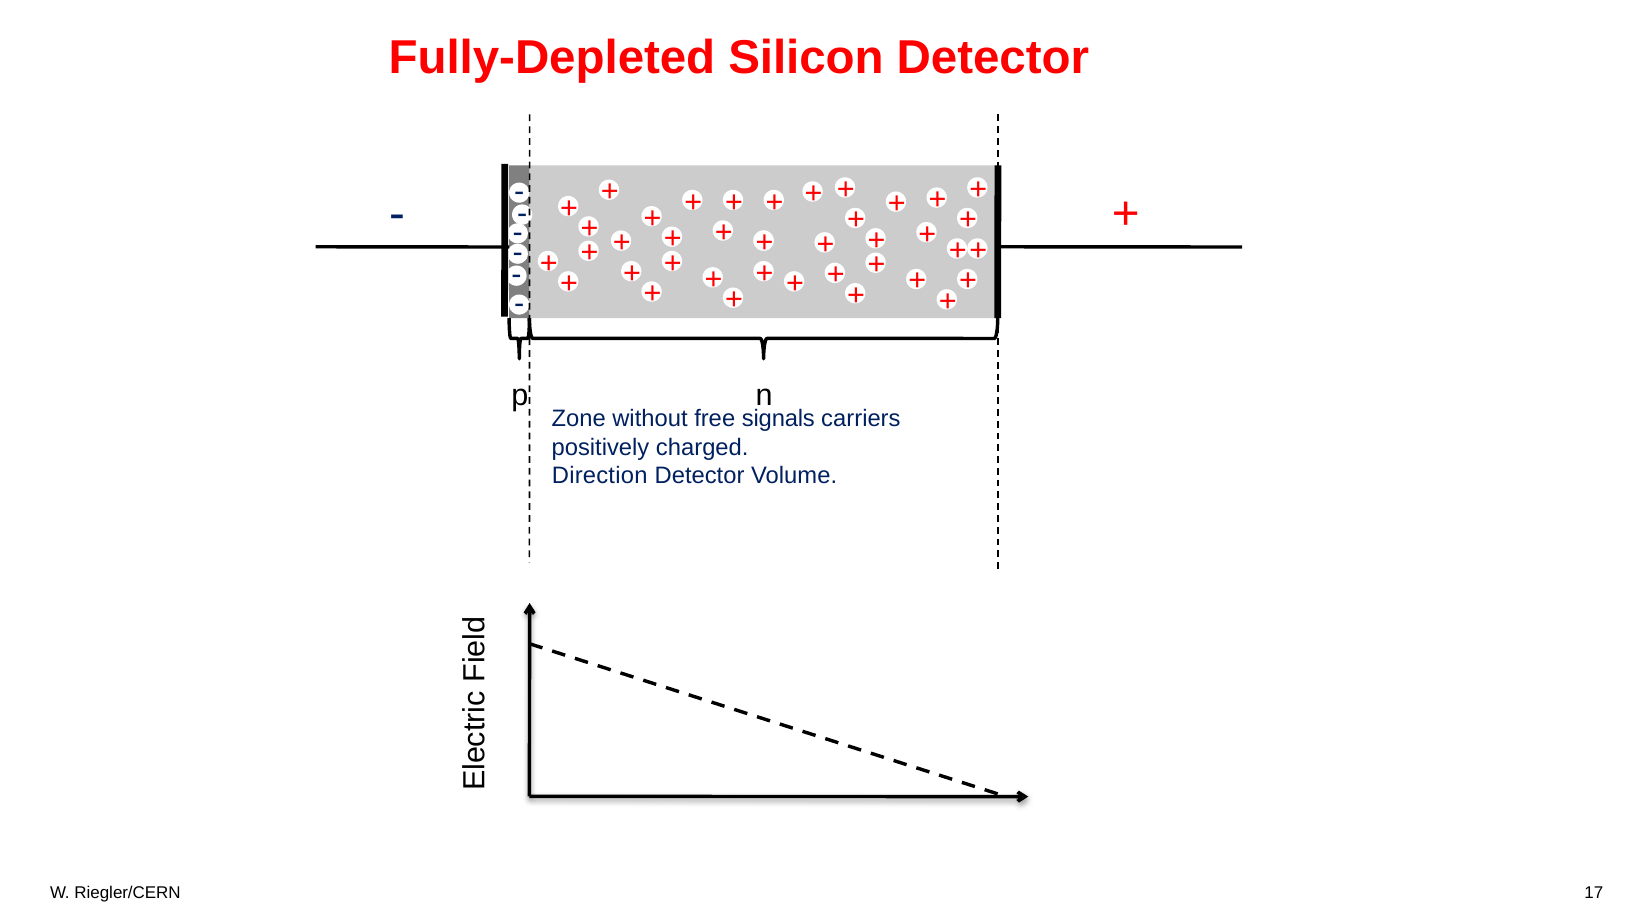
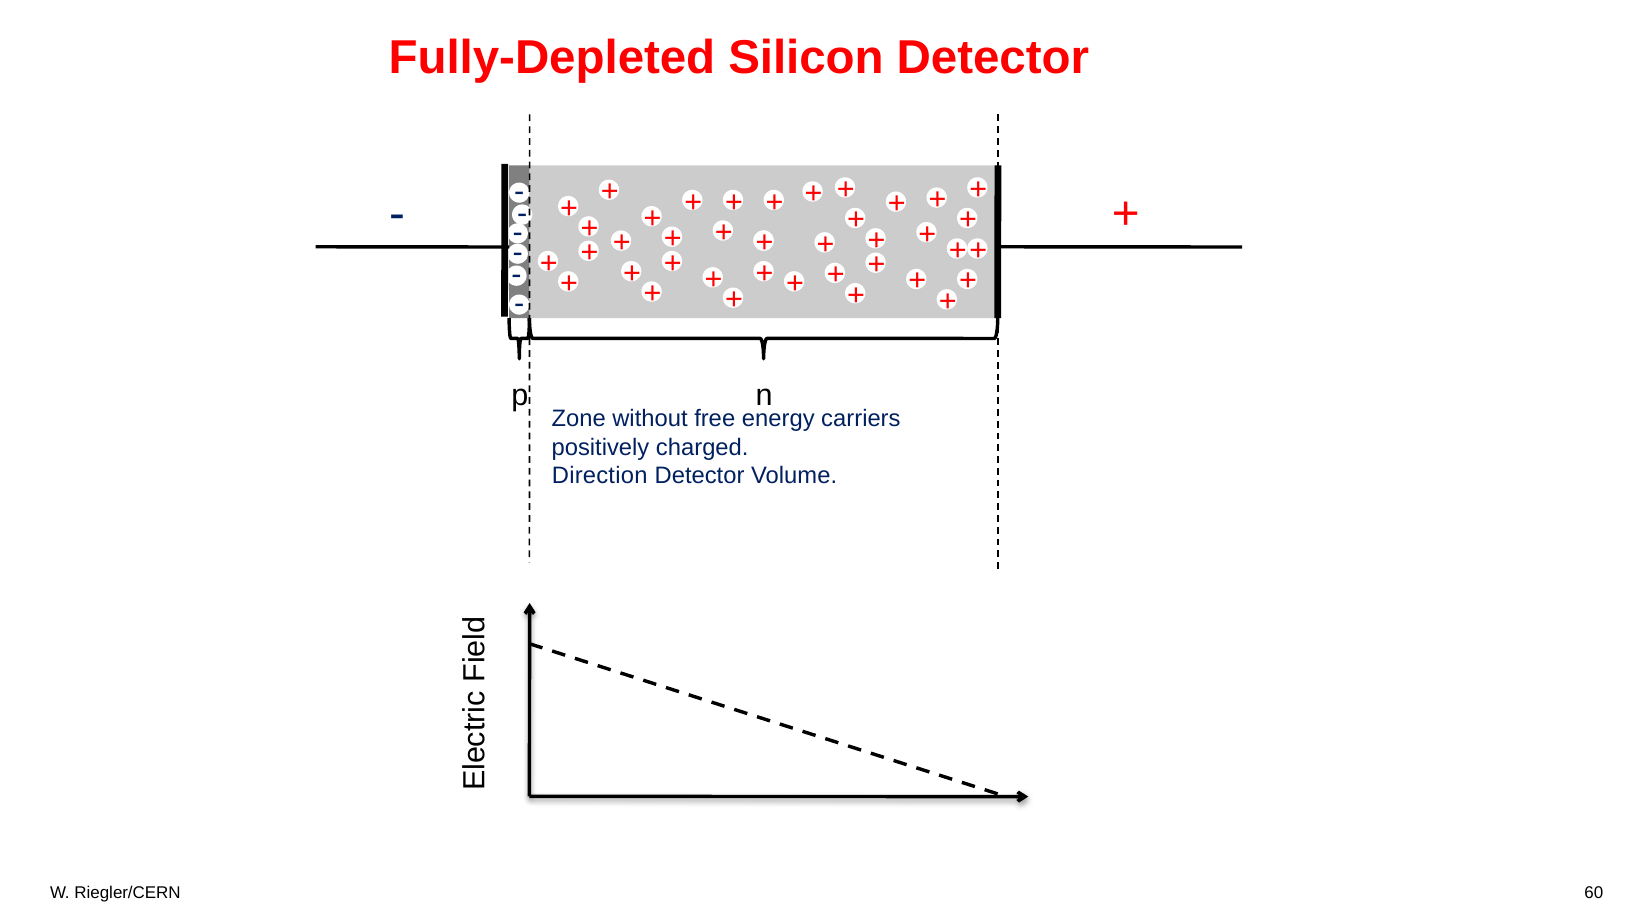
signals: signals -> energy (778, 419)
17: 17 -> 60 (1594, 893)
